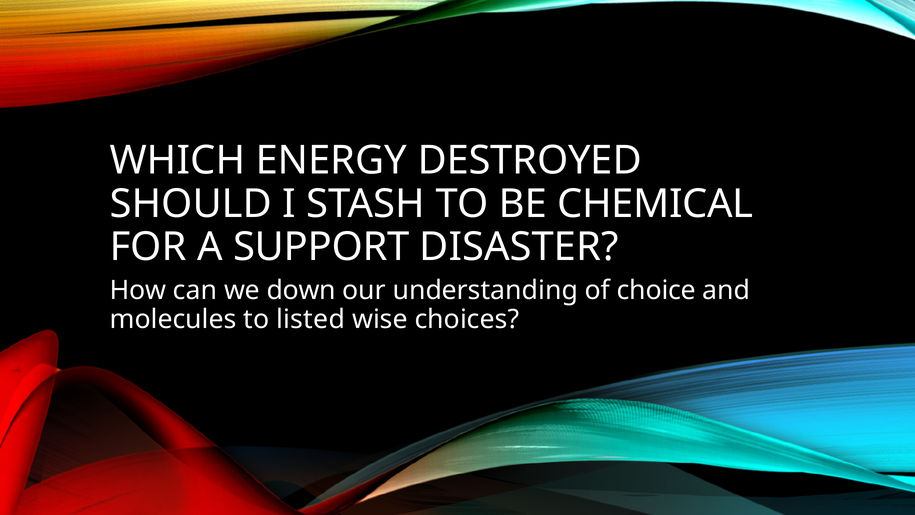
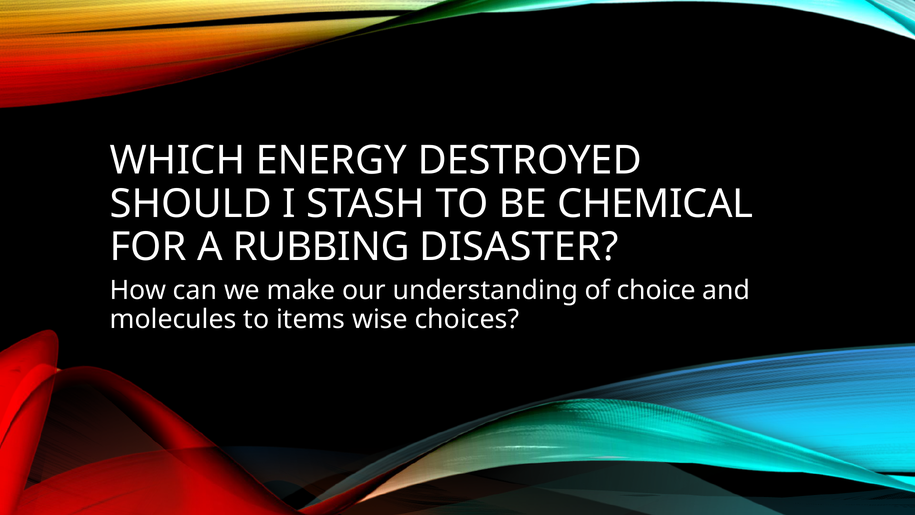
SUPPORT: SUPPORT -> RUBBING (321, 247)
down: down -> make (301, 290)
listed: listed -> items (311, 319)
